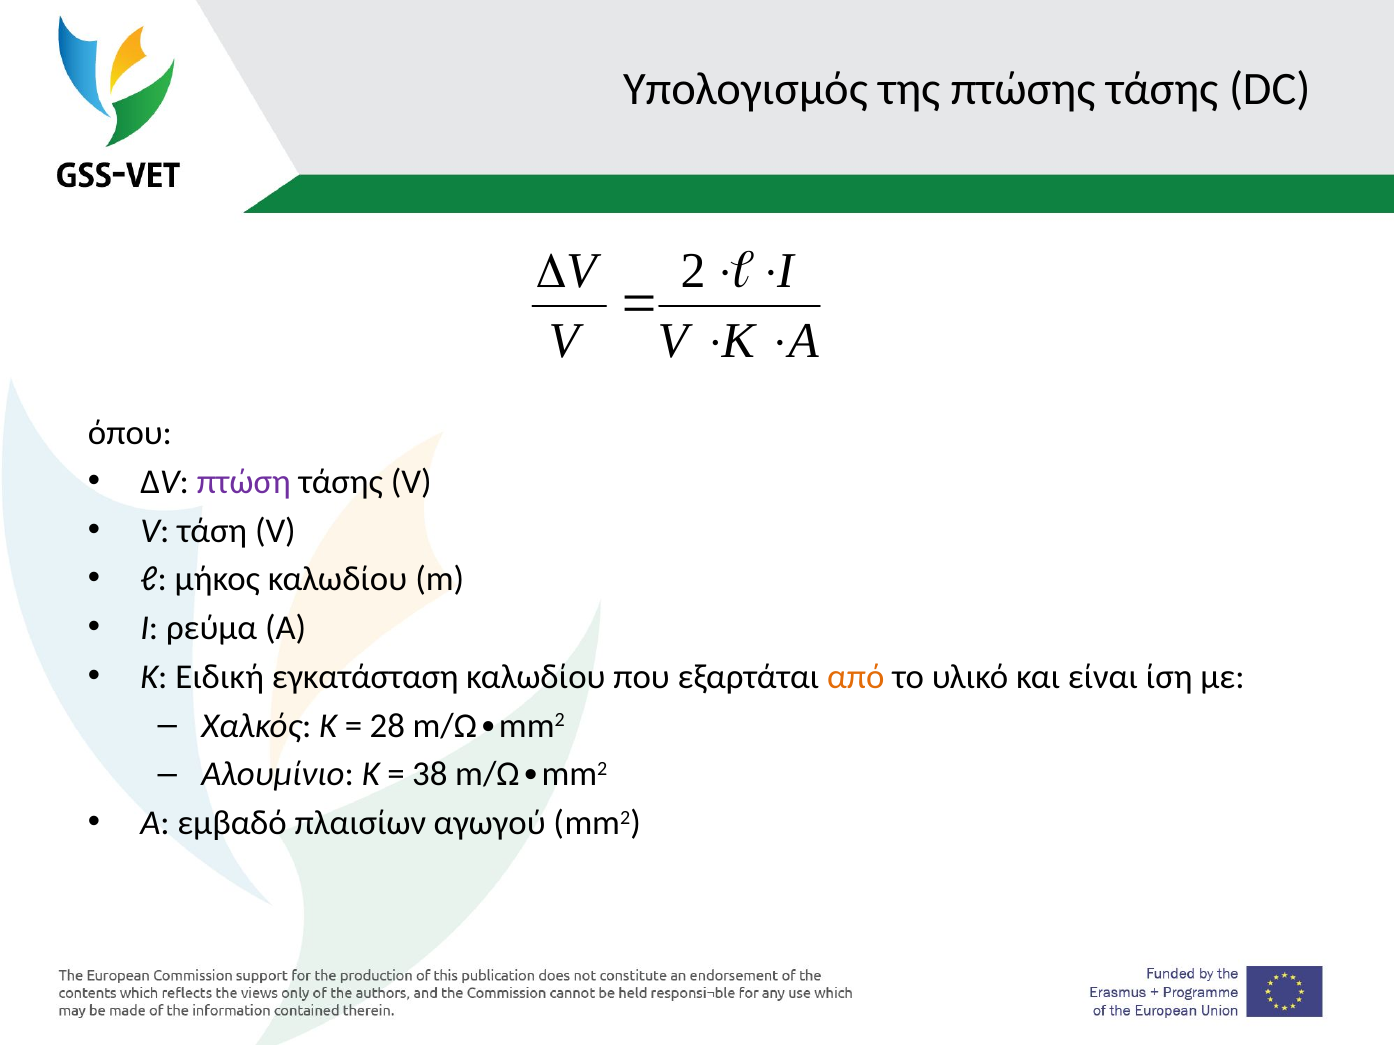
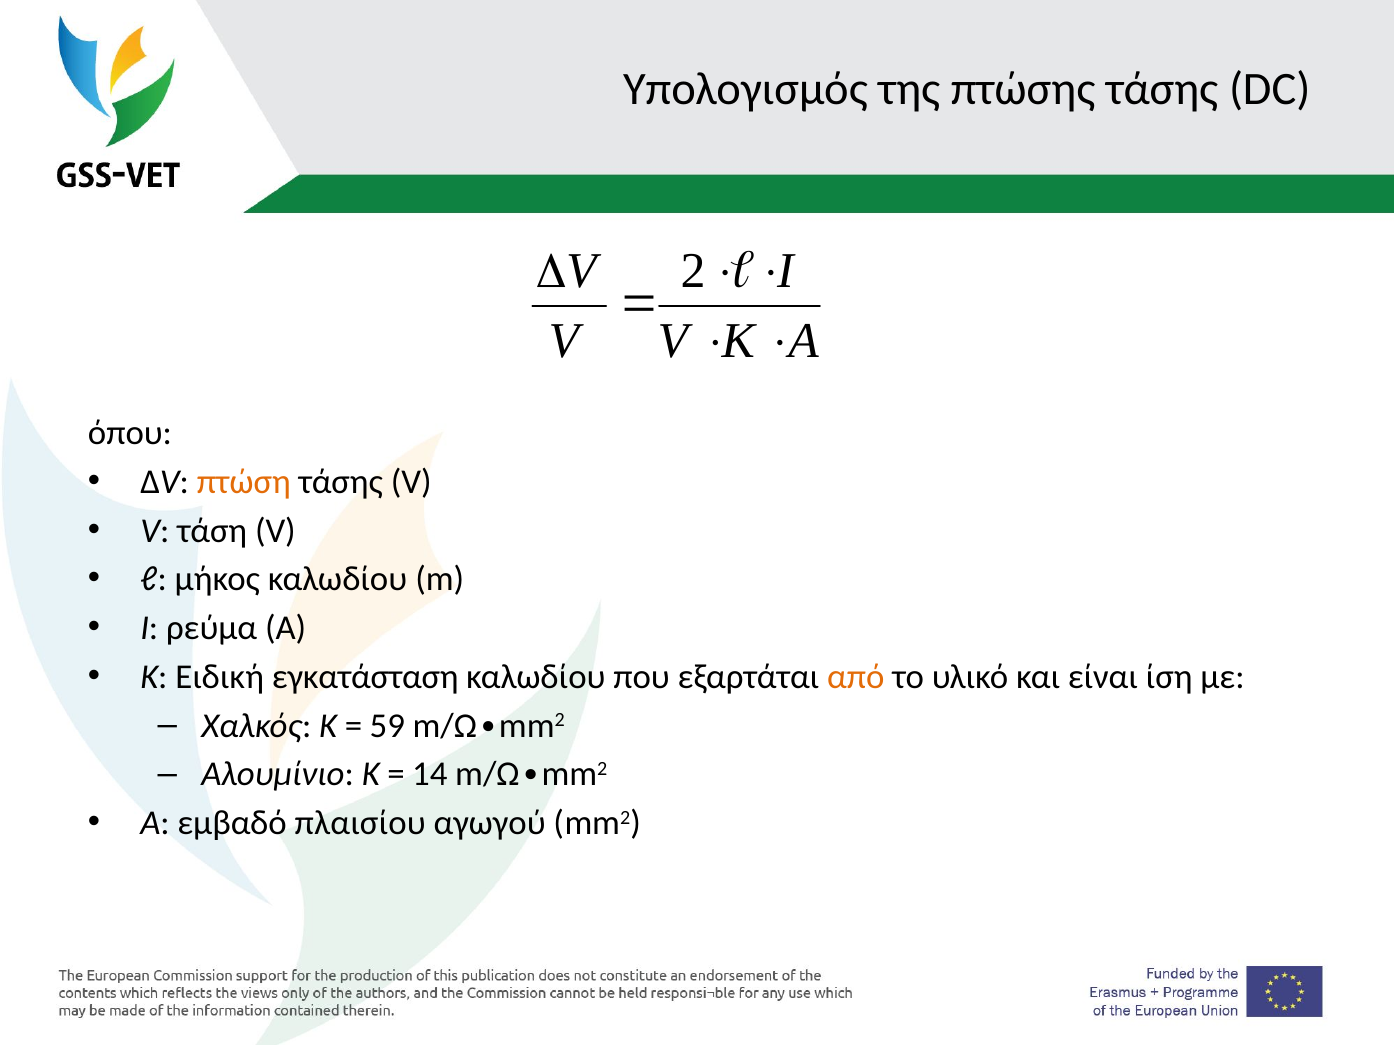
πτώση colour: purple -> orange (244, 482)
28: 28 -> 59 (387, 726)
38: 38 -> 14 (430, 775)
πλαισίων: πλαισίων -> πλαισίου (360, 824)
